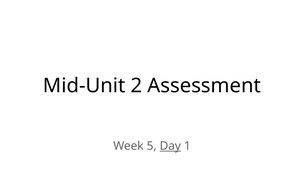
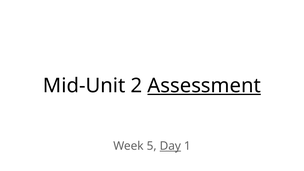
Assessment underline: none -> present (204, 86)
